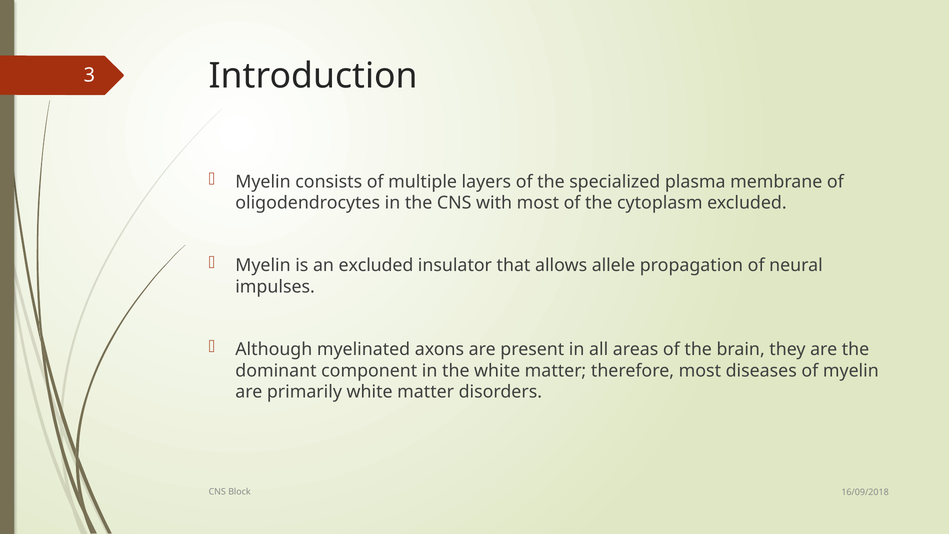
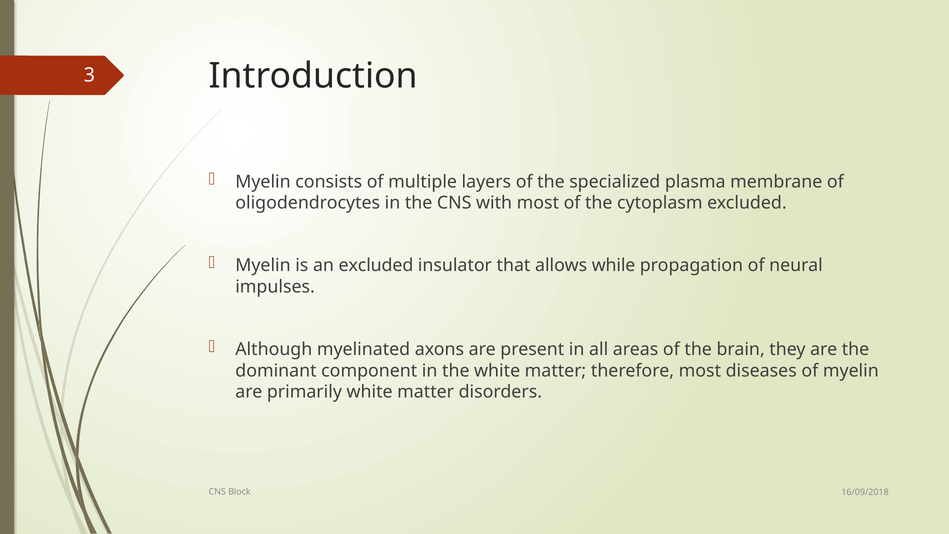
allele: allele -> while (614, 265)
